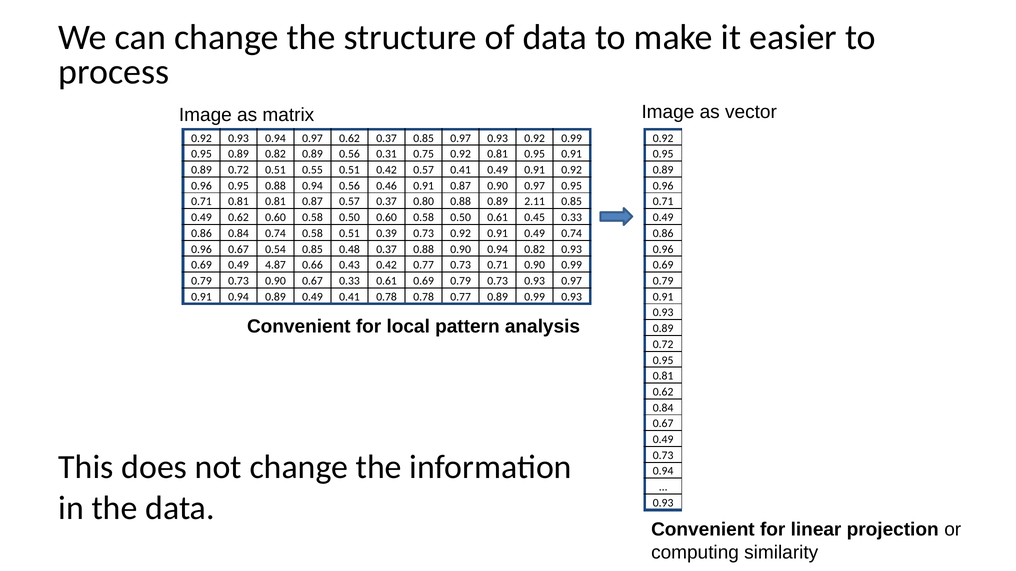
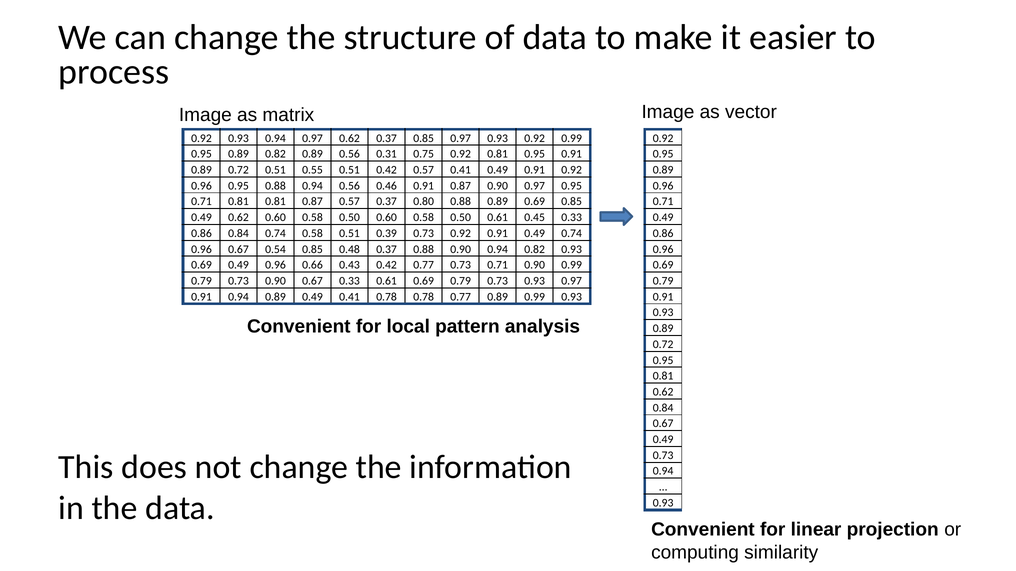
0.89 2.11: 2.11 -> 0.69 (535, 202)
0.49 4.87: 4.87 -> 0.96 (276, 265)
